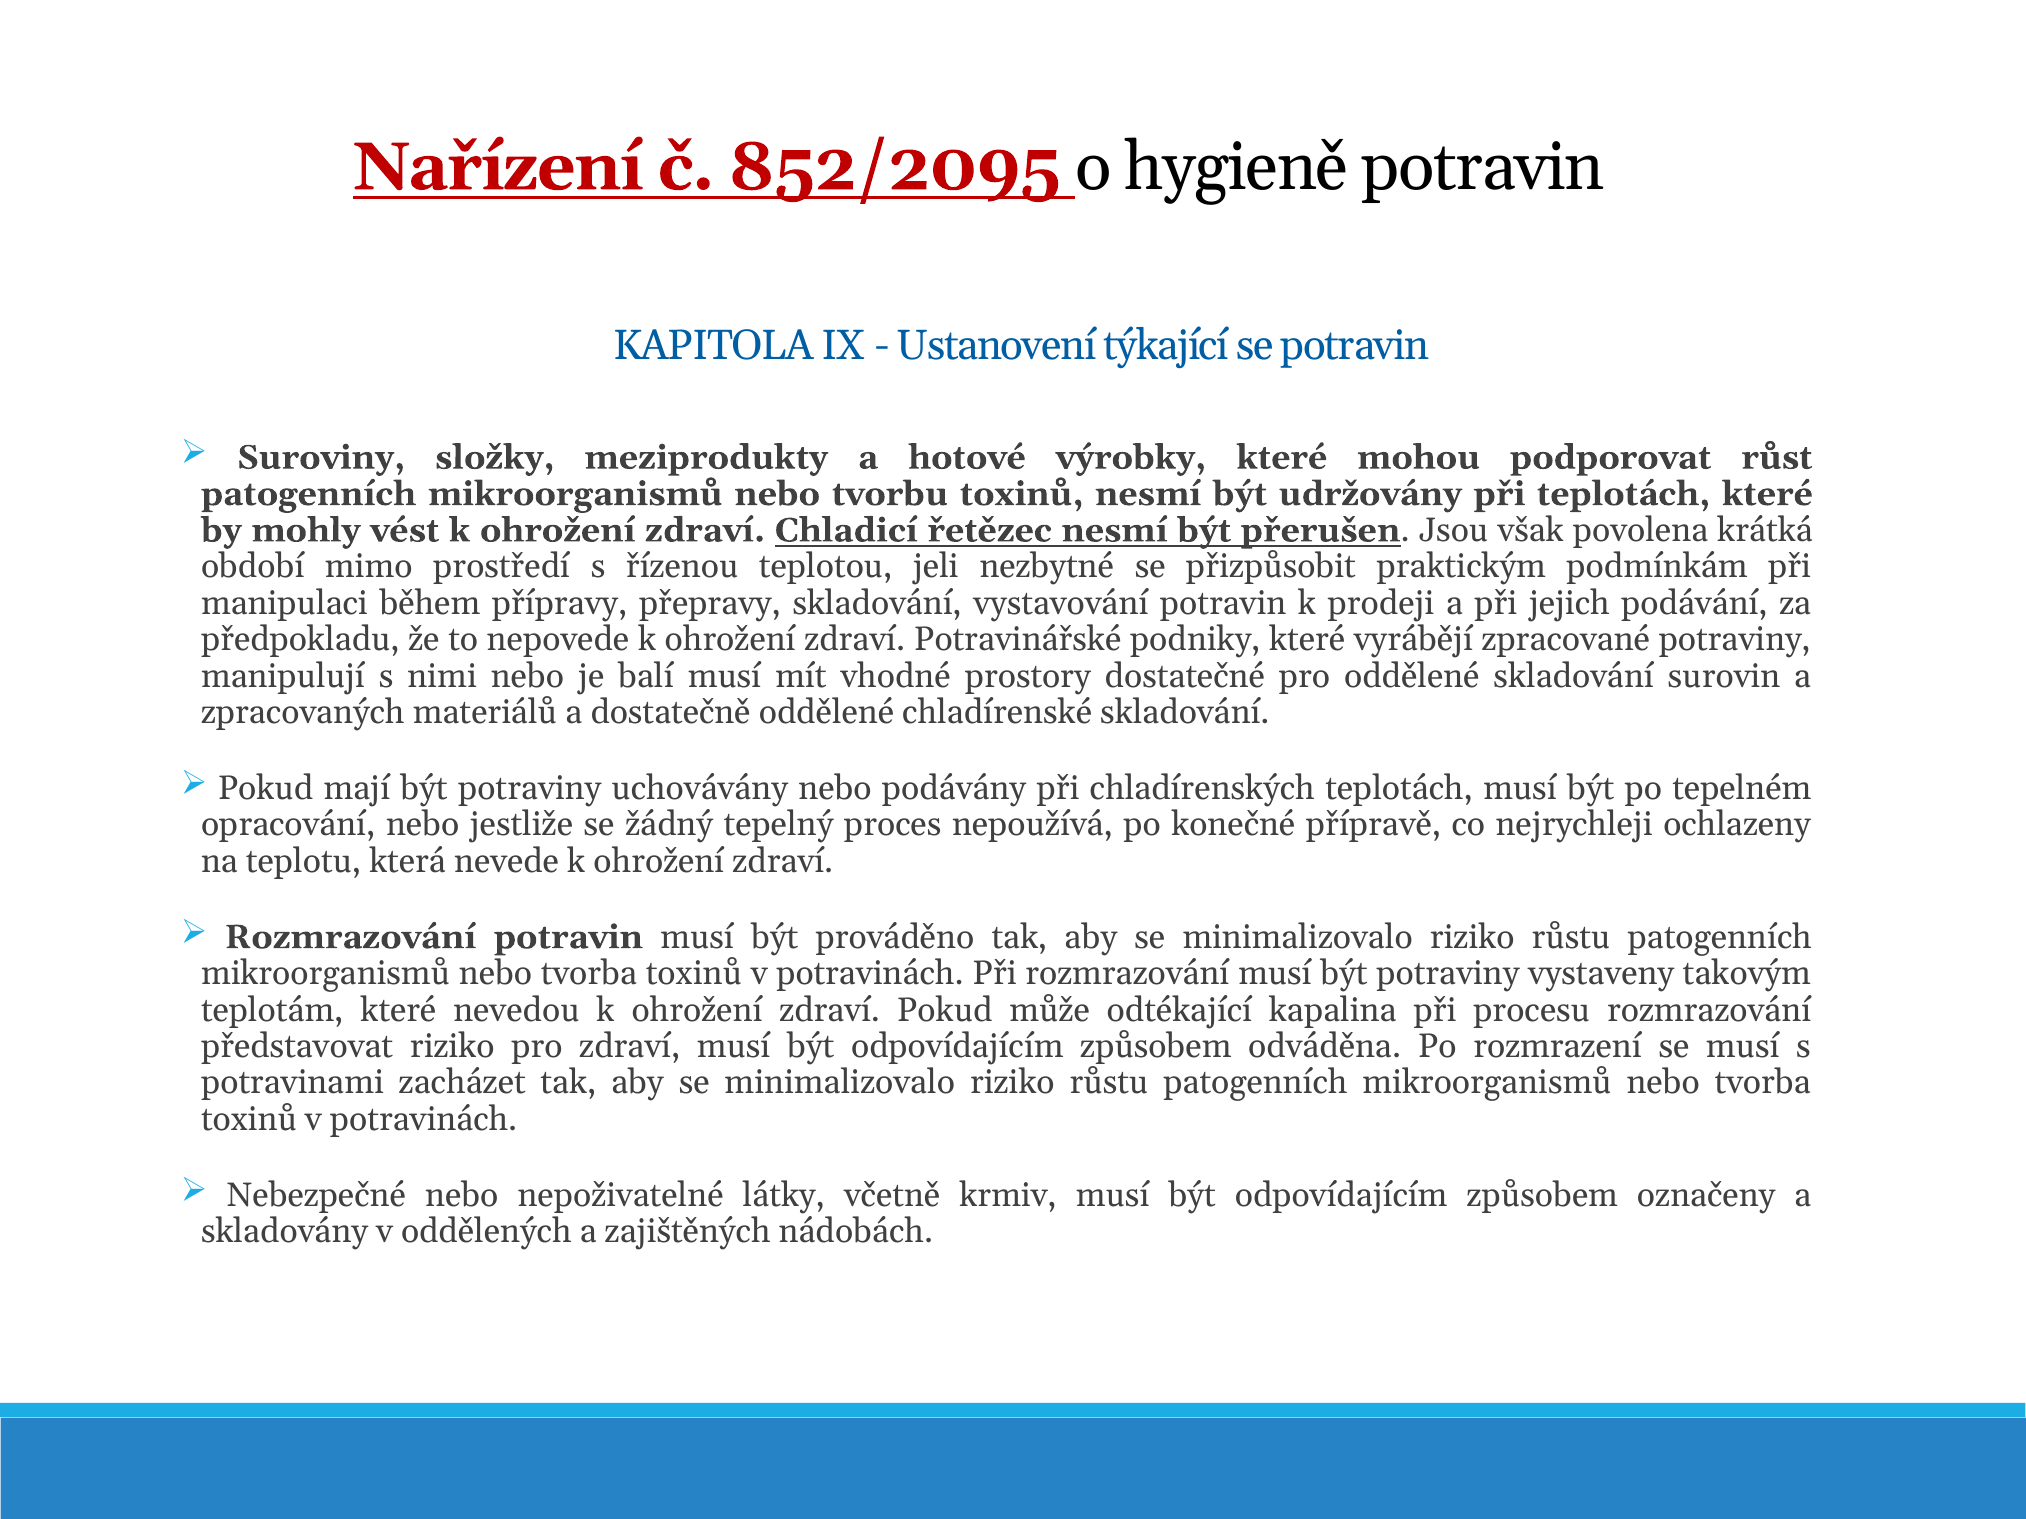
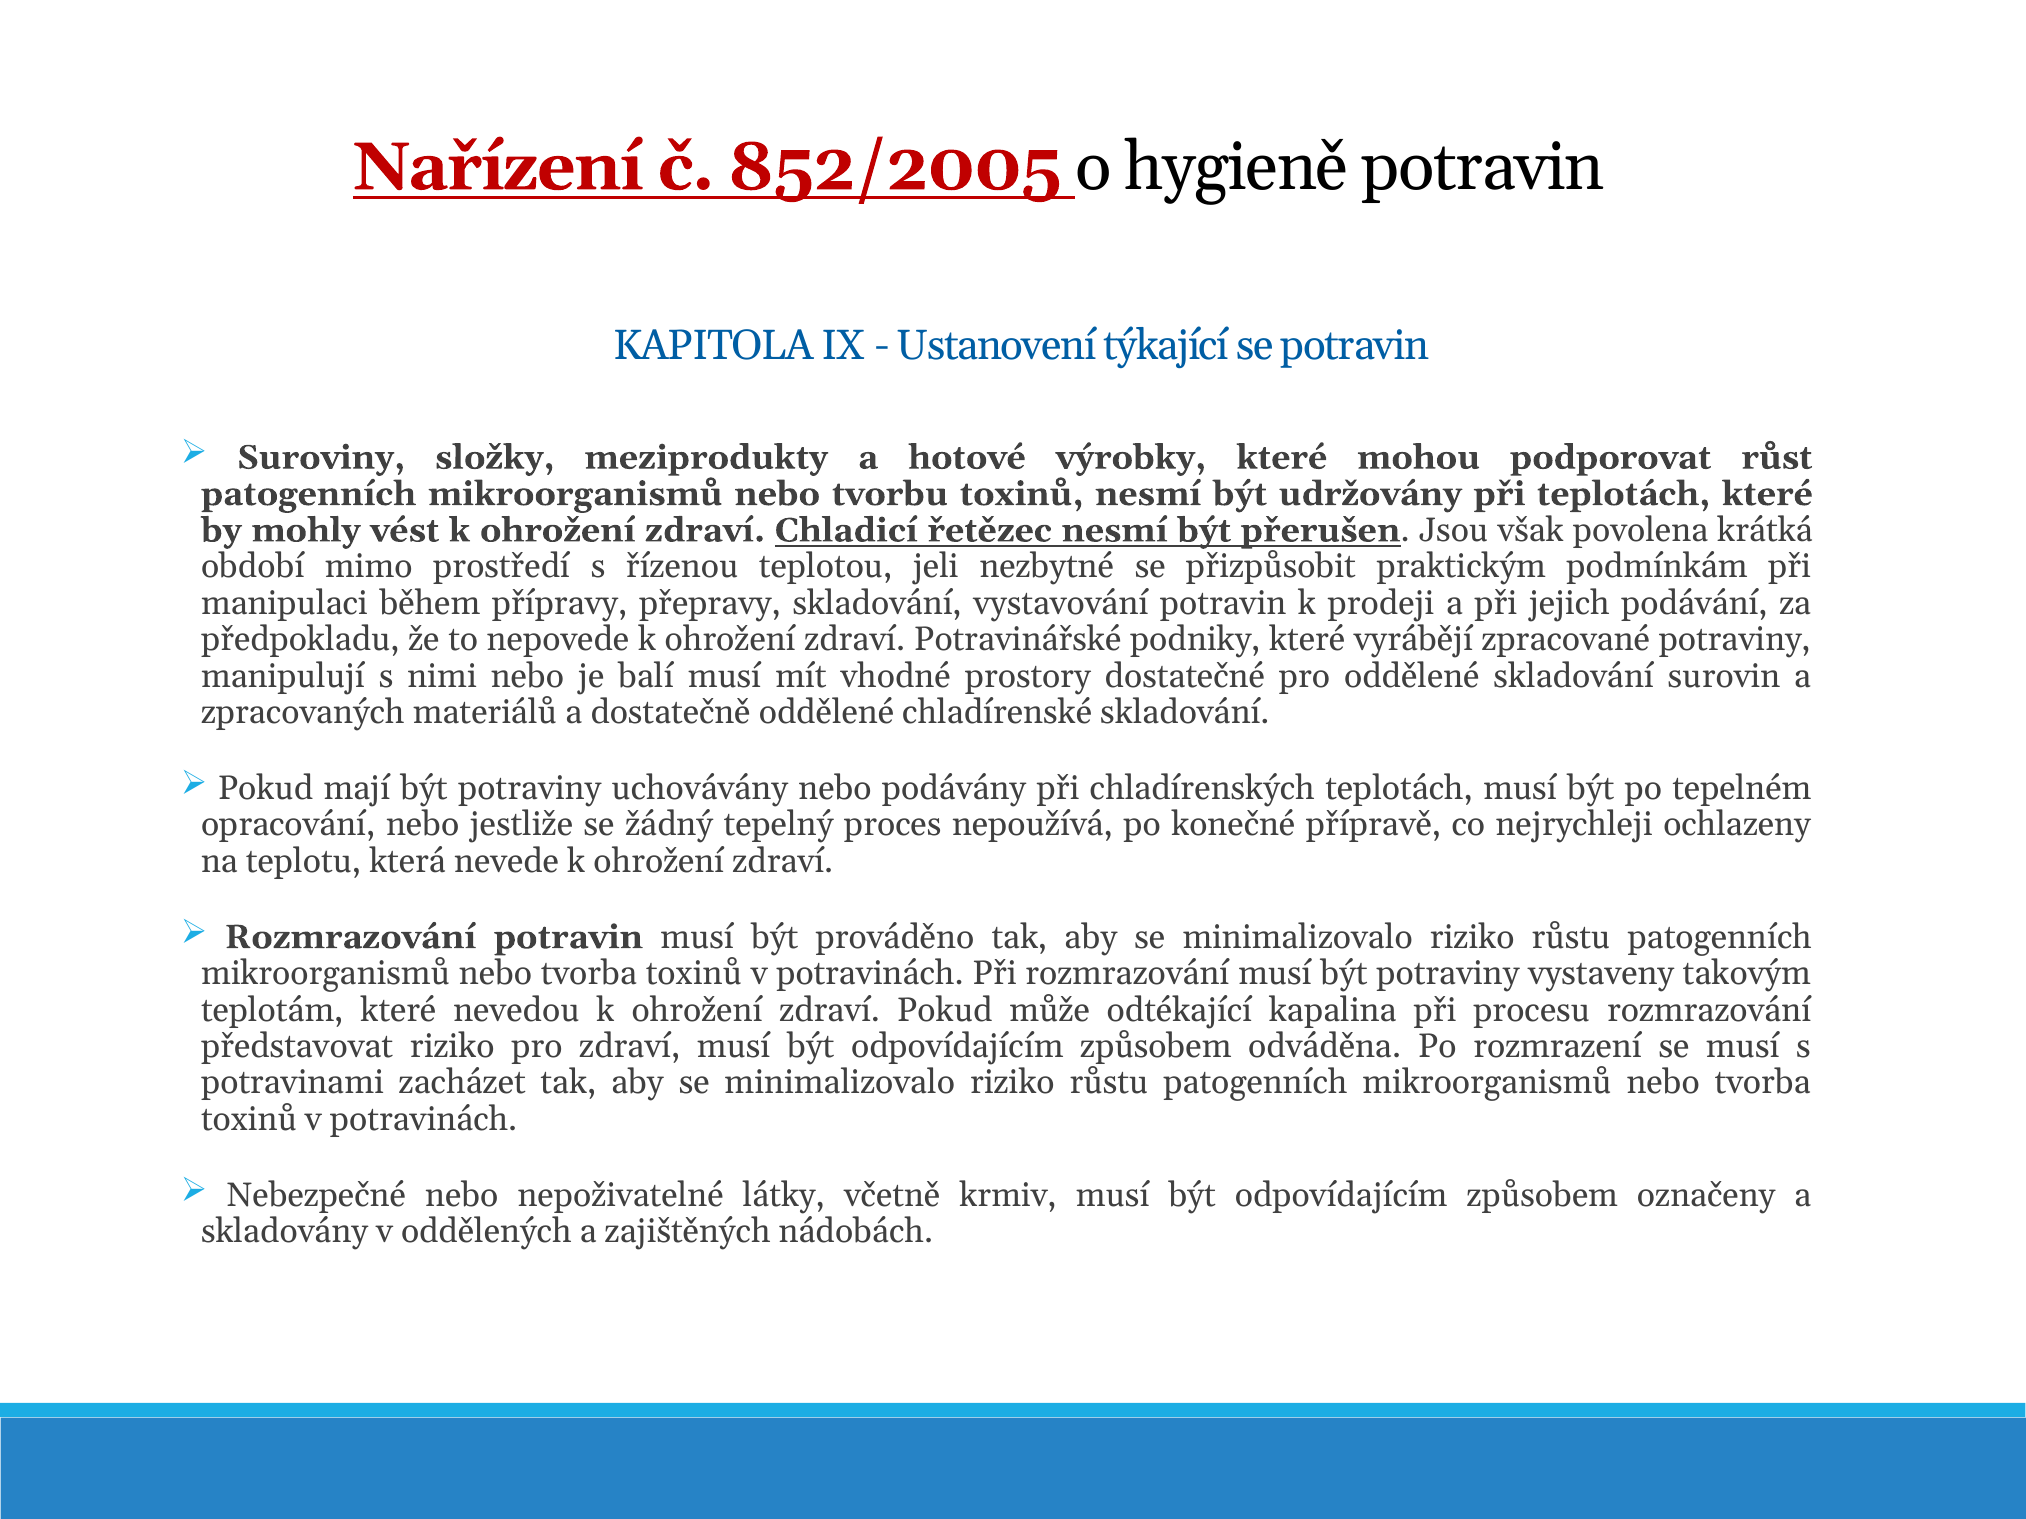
852/2095: 852/2095 -> 852/2005 (895, 167)
